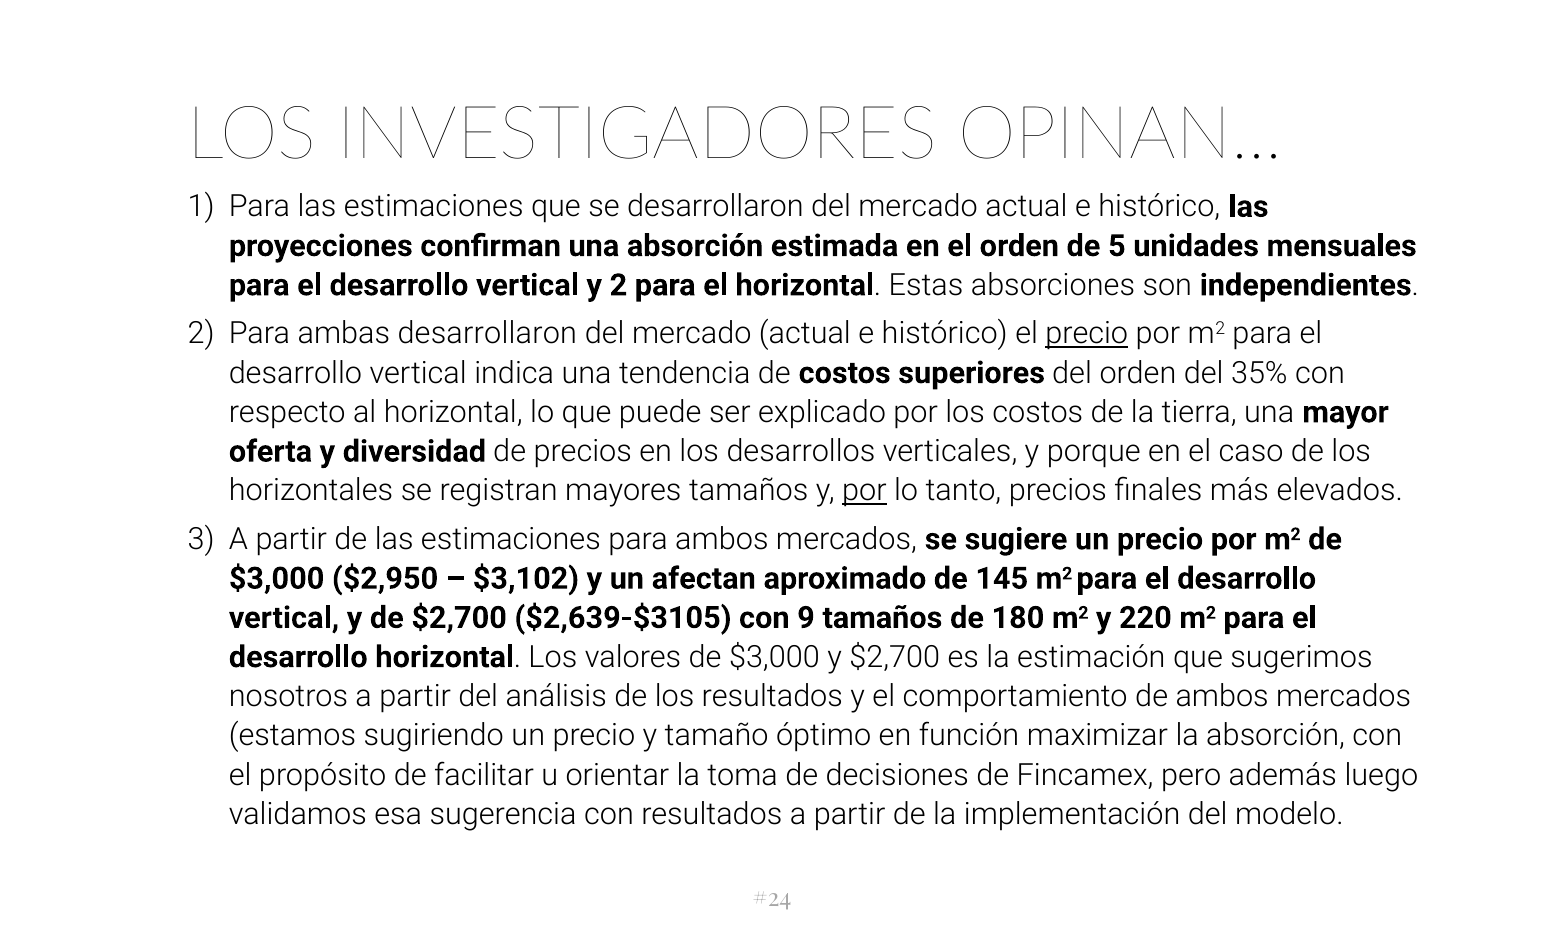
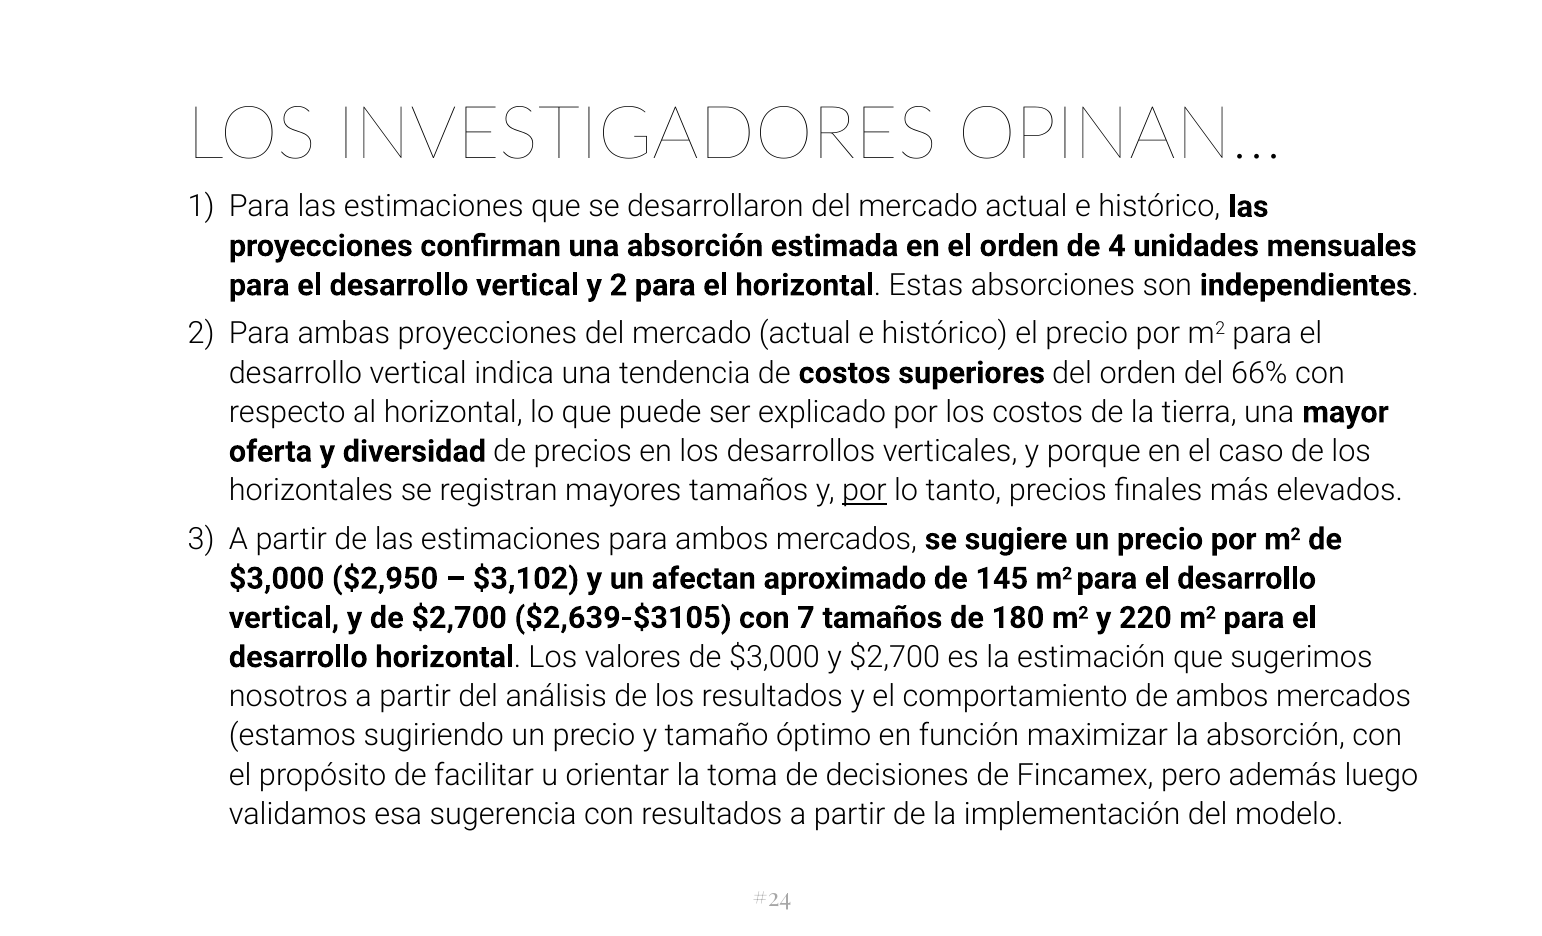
5: 5 -> 4 (1117, 246)
ambas desarrollaron: desarrollaron -> proyecciones (487, 334)
precio underline: present -> none (1087, 334)
35%: 35% -> 66% (1259, 373)
9: 9 -> 7 (806, 618)
